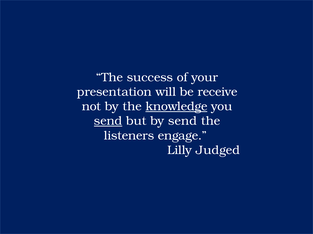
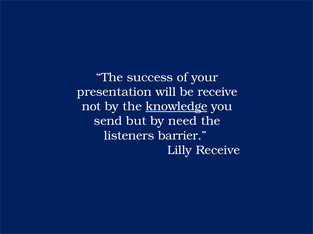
send underline: present -> none (108, 121)
by send: send -> need (183, 121)
engage: engage -> barrier (182, 136)
Lilly Judged: Judged -> Receive (218, 151)
